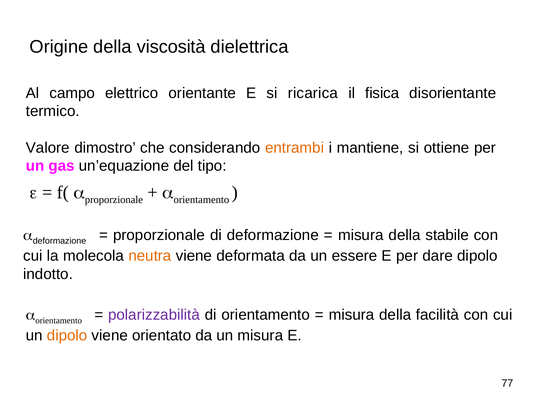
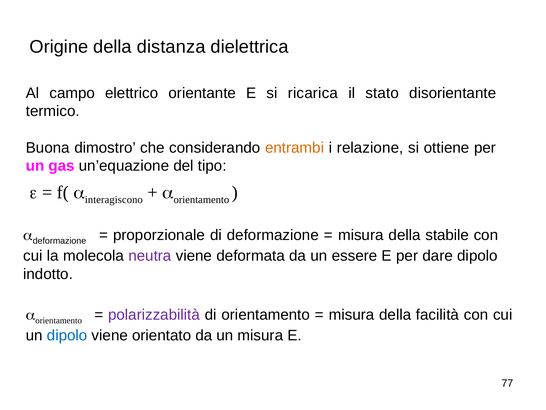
viscosità: viscosità -> distanza (171, 47)
fisica: fisica -> stato (382, 93)
Valore: Valore -> Buona (48, 148)
mantiene: mantiene -> relazione (370, 148)
proporzionale: proporzionale -> interagiscono (114, 199)
neutra colour: orange -> purple (150, 255)
dipolo colour: orange -> blue (67, 335)
